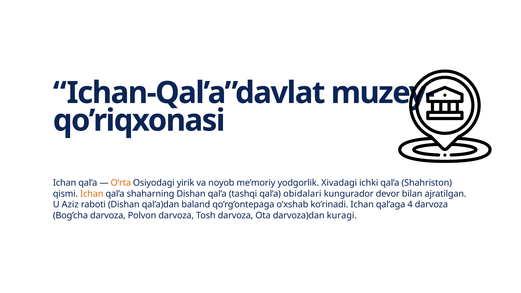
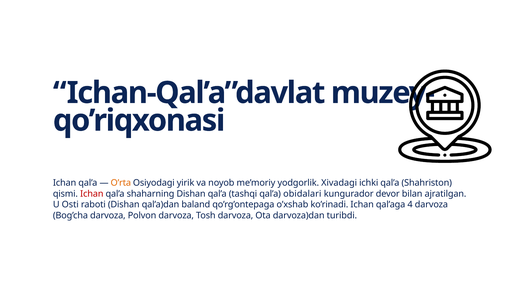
Ichan colour: orange -> red (92, 194)
Aziz: Aziz -> Osti (70, 205)
kuragi: kuragi -> turibdi (342, 216)
